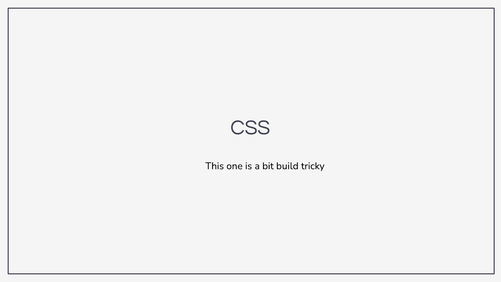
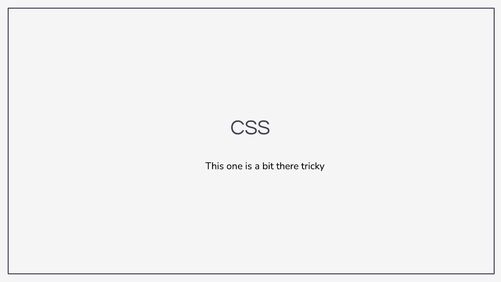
build: build -> there (287, 166)
